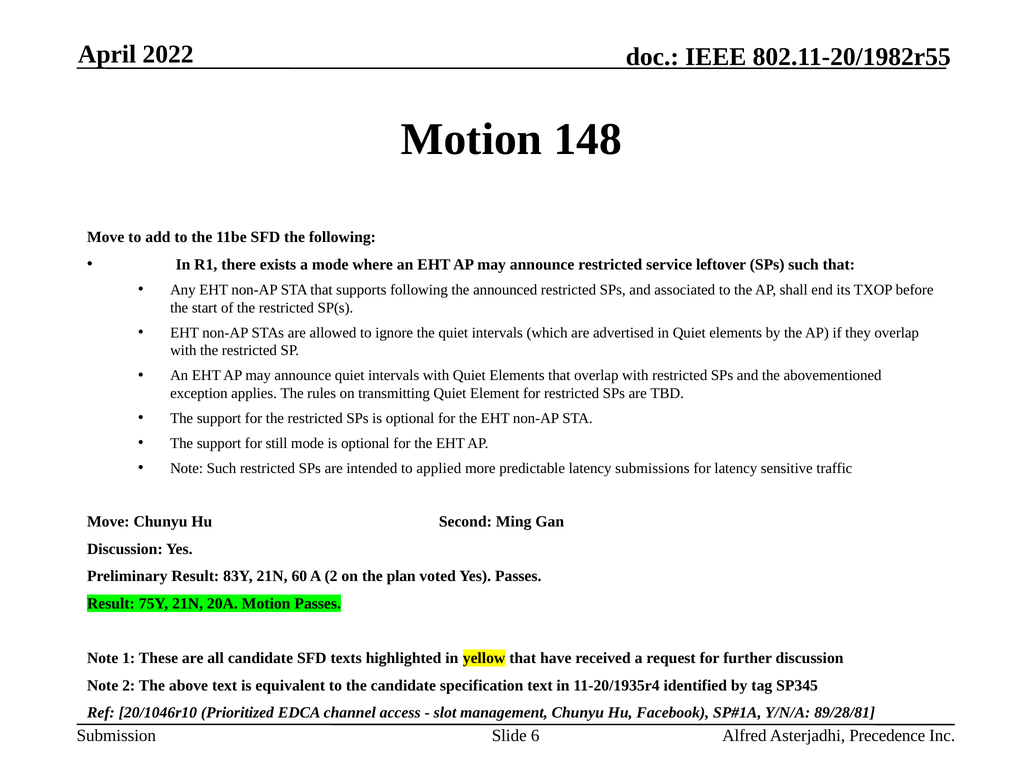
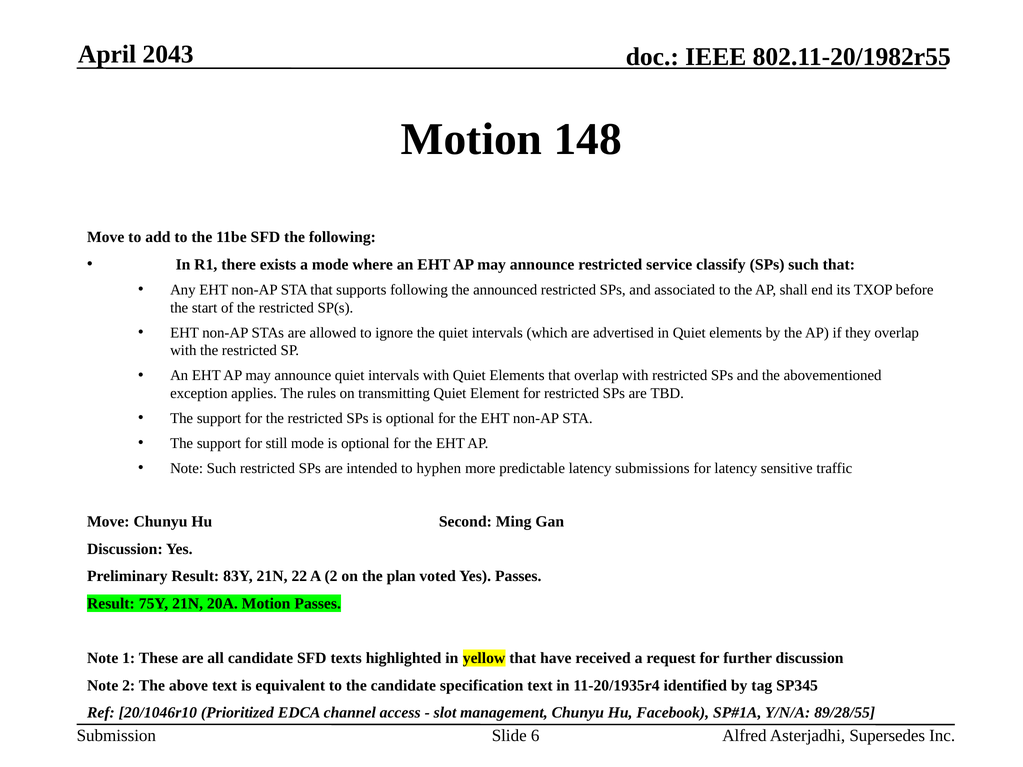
2022: 2022 -> 2043 (168, 54)
leftover: leftover -> classify (721, 265)
applied: applied -> hyphen (439, 468)
60: 60 -> 22 (299, 576)
89/28/81: 89/28/81 -> 89/28/55 (845, 713)
Precedence: Precedence -> Supersedes (887, 736)
